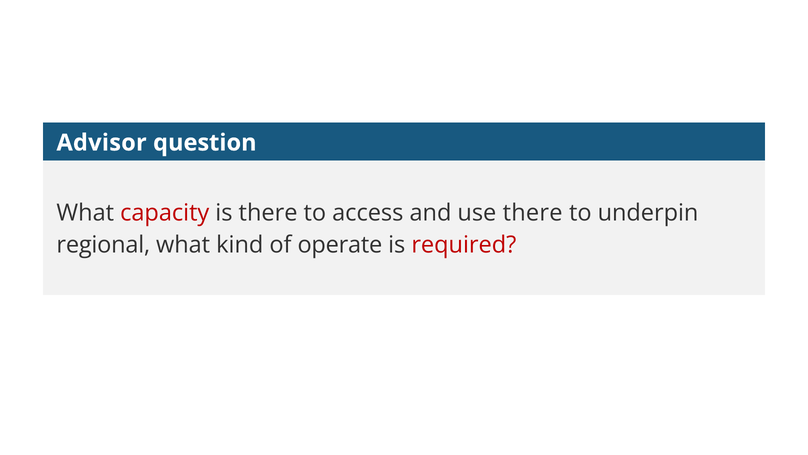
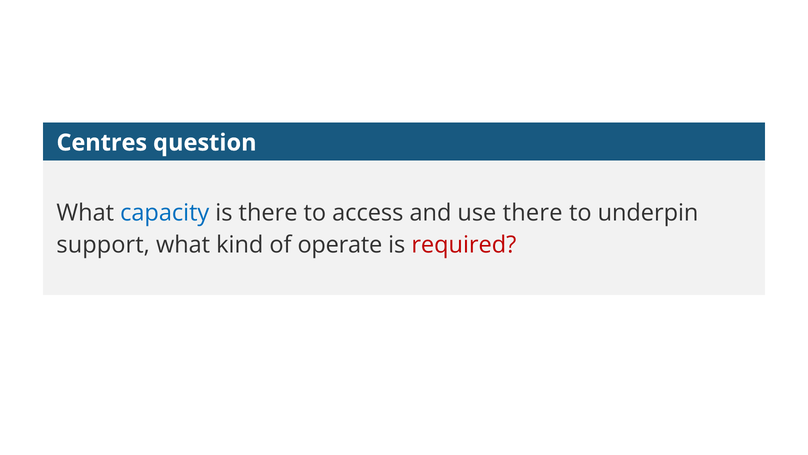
Advisor: Advisor -> Centres (102, 143)
capacity colour: red -> blue (165, 213)
regional: regional -> support (103, 245)
